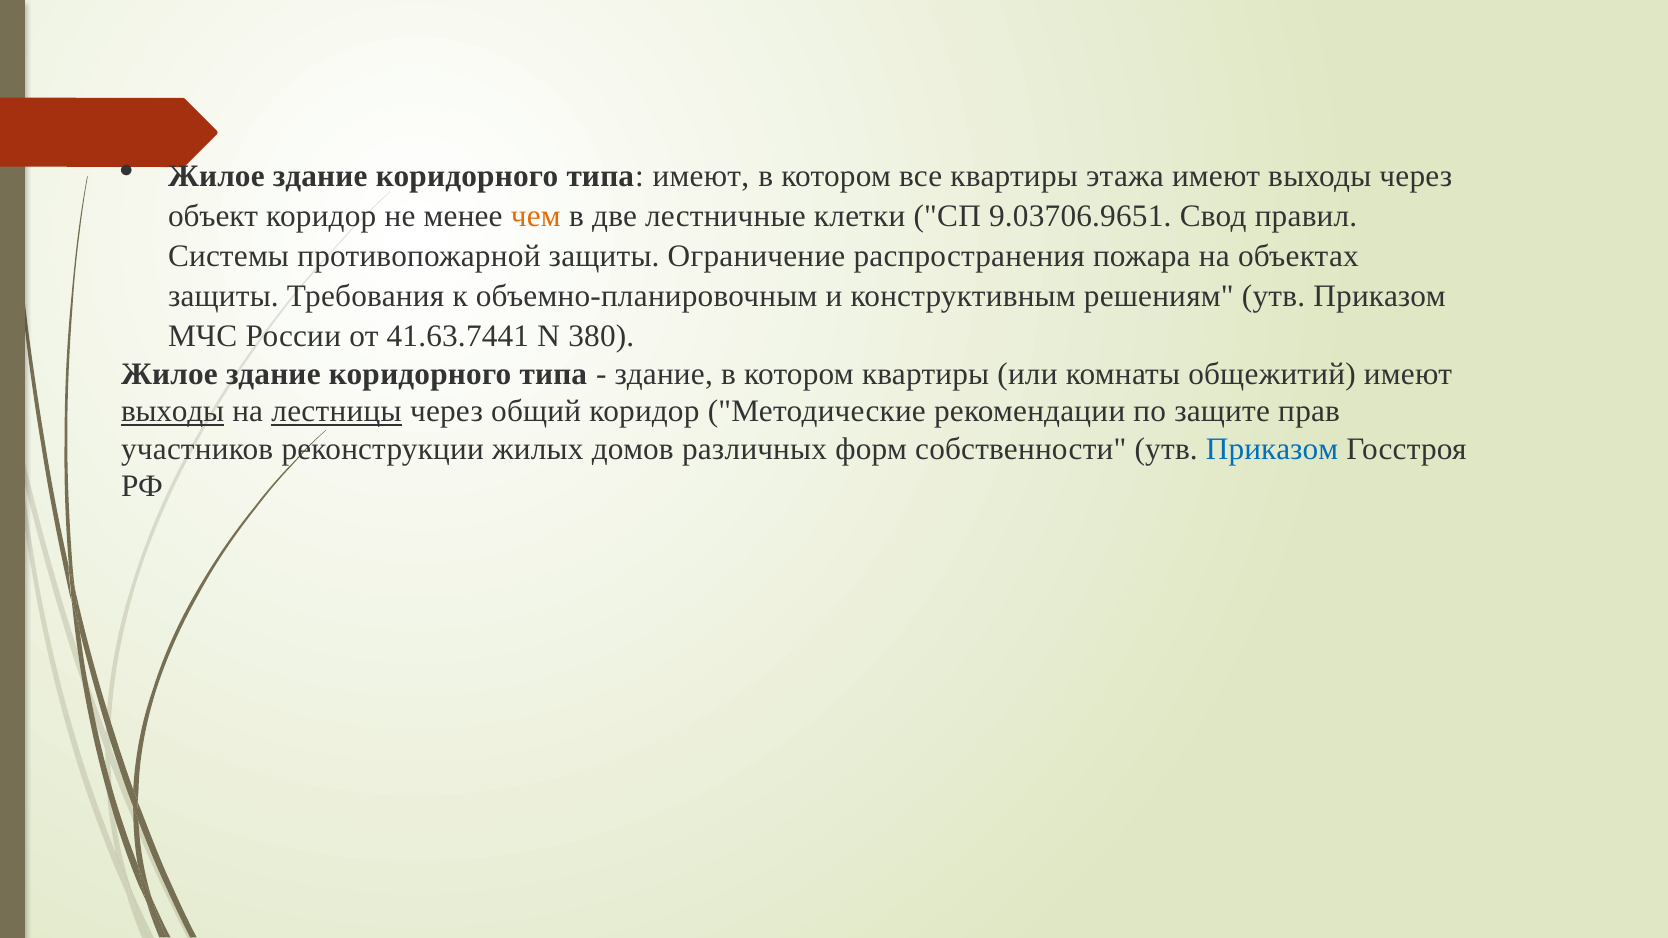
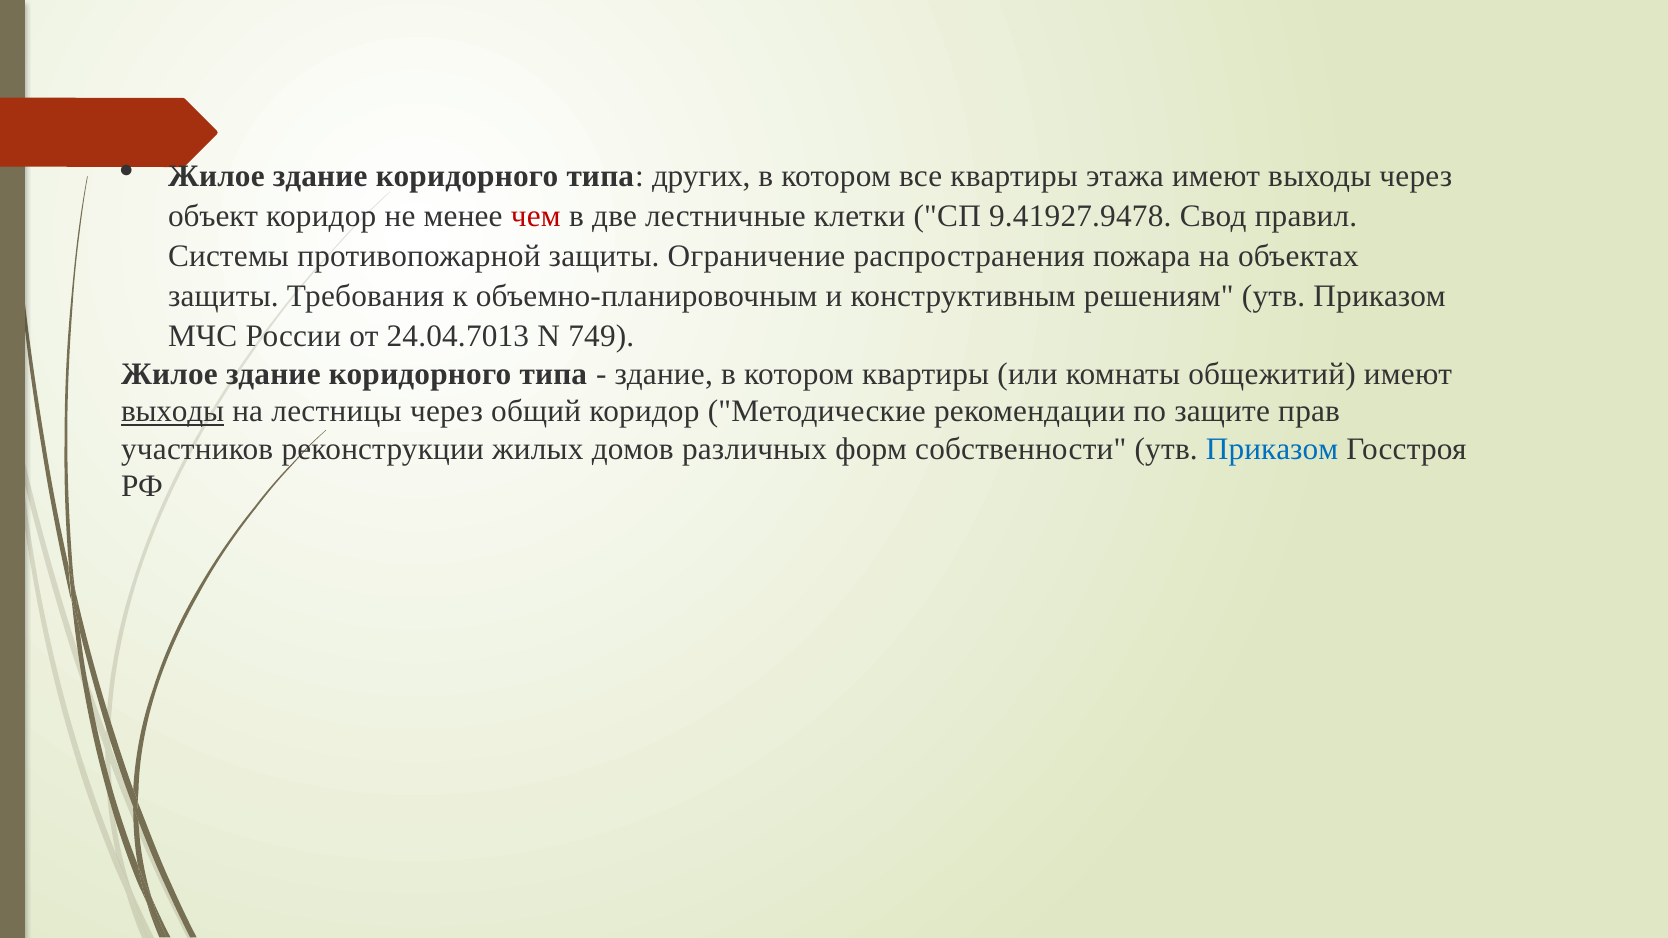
типа имеют: имеют -> других (701, 176)
чем colour: orange -> red (536, 216)
9.03706.9651: 9.03706.9651 -> 9.41927.9478 (1080, 216)
41.63.7441: 41.63.7441 -> 24.04.7013 (458, 337)
380: 380 -> 749 (601, 337)
лестницы underline: present -> none (336, 412)
